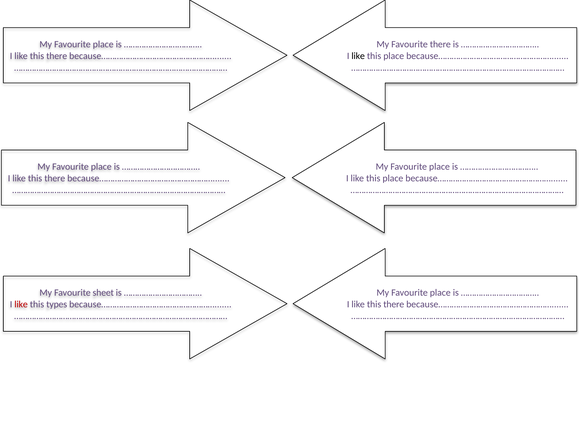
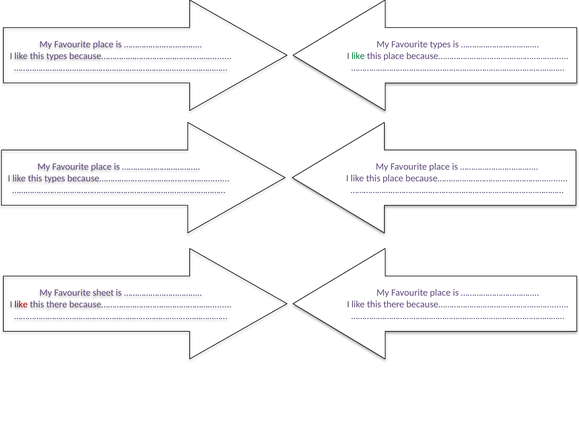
Favourite there: there -> types (440, 44)
there: there -> types (57, 56)
like colour: black -> green (358, 56)
there: there -> types (55, 178)
types: types -> there (57, 305)
